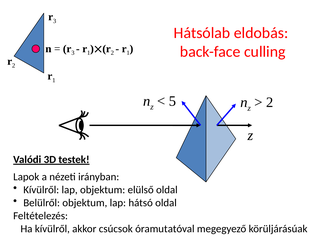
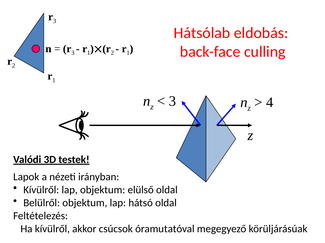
5: 5 -> 3 (172, 102)
2: 2 -> 4 (270, 103)
